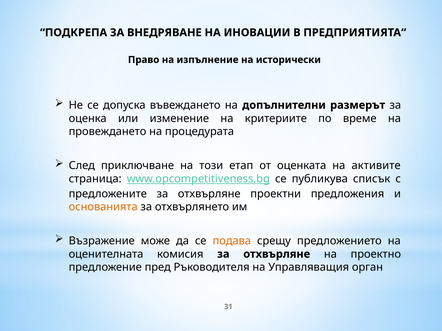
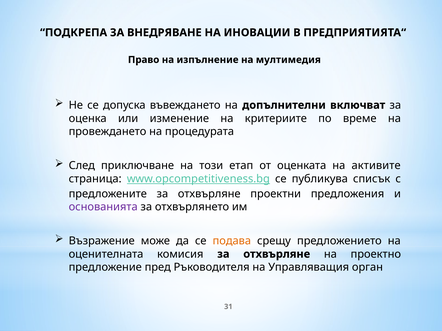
исторически: исторически -> мултимедия (288, 60)
размерът: размерът -> включват (358, 105)
основанията colour: orange -> purple (103, 207)
